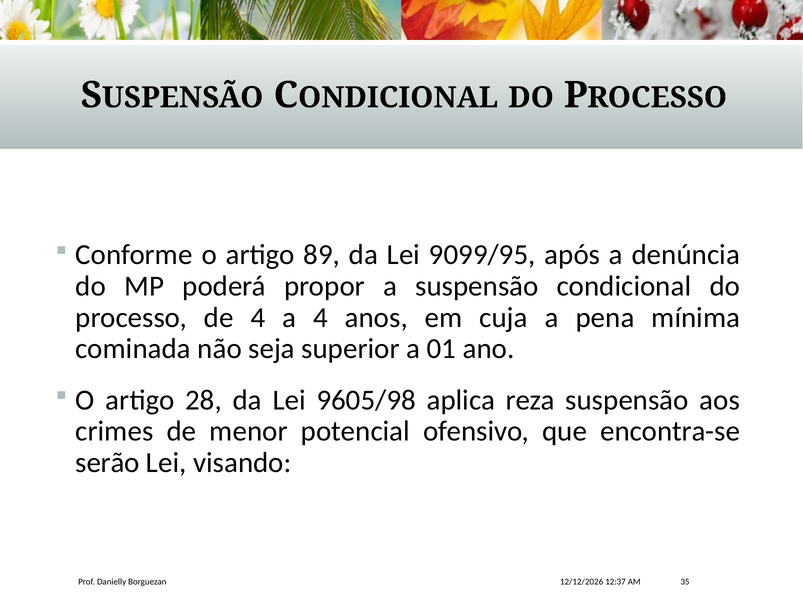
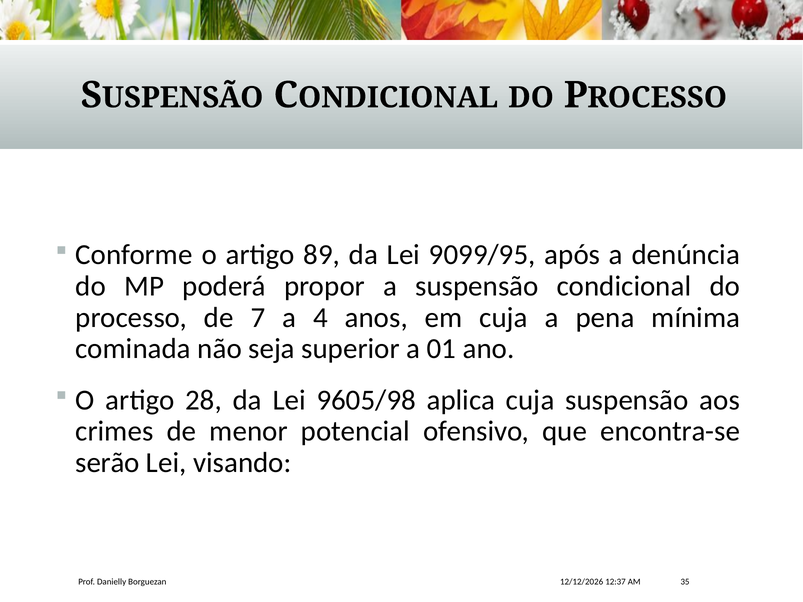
de 4: 4 -> 7 (258, 318)
aplica reza: reza -> cuja (530, 400)
